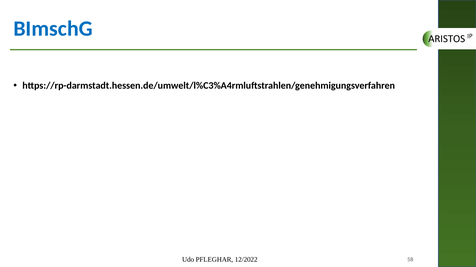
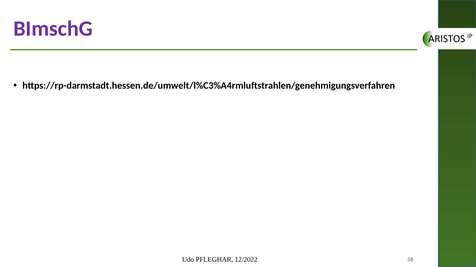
BImschG colour: blue -> purple (53, 29)
